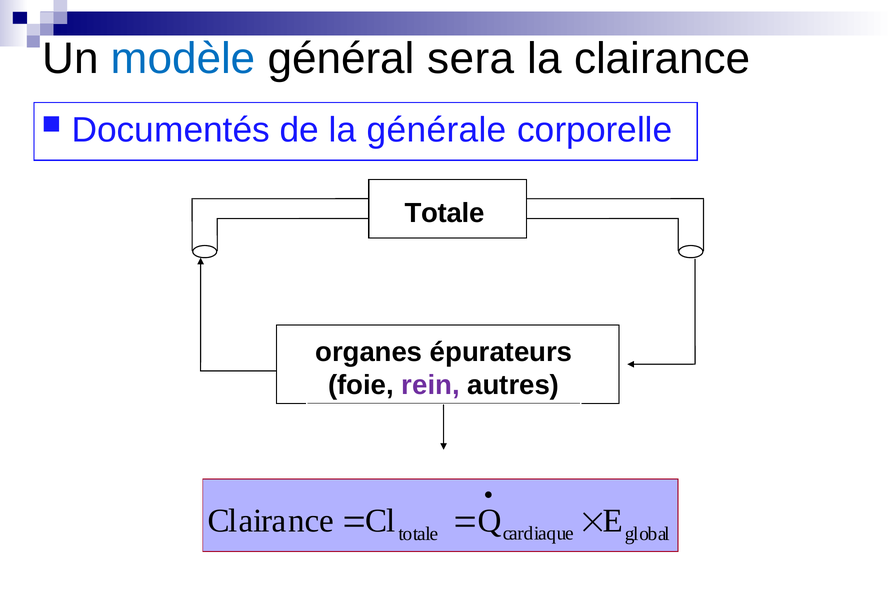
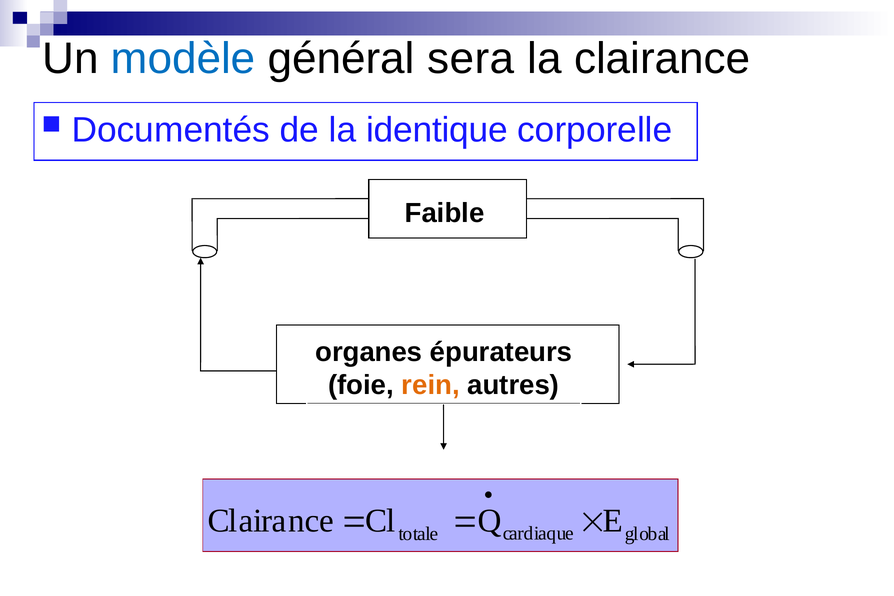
générale: générale -> identique (437, 130)
Totale: Totale -> Faible (445, 213)
rein colour: purple -> orange (431, 385)
